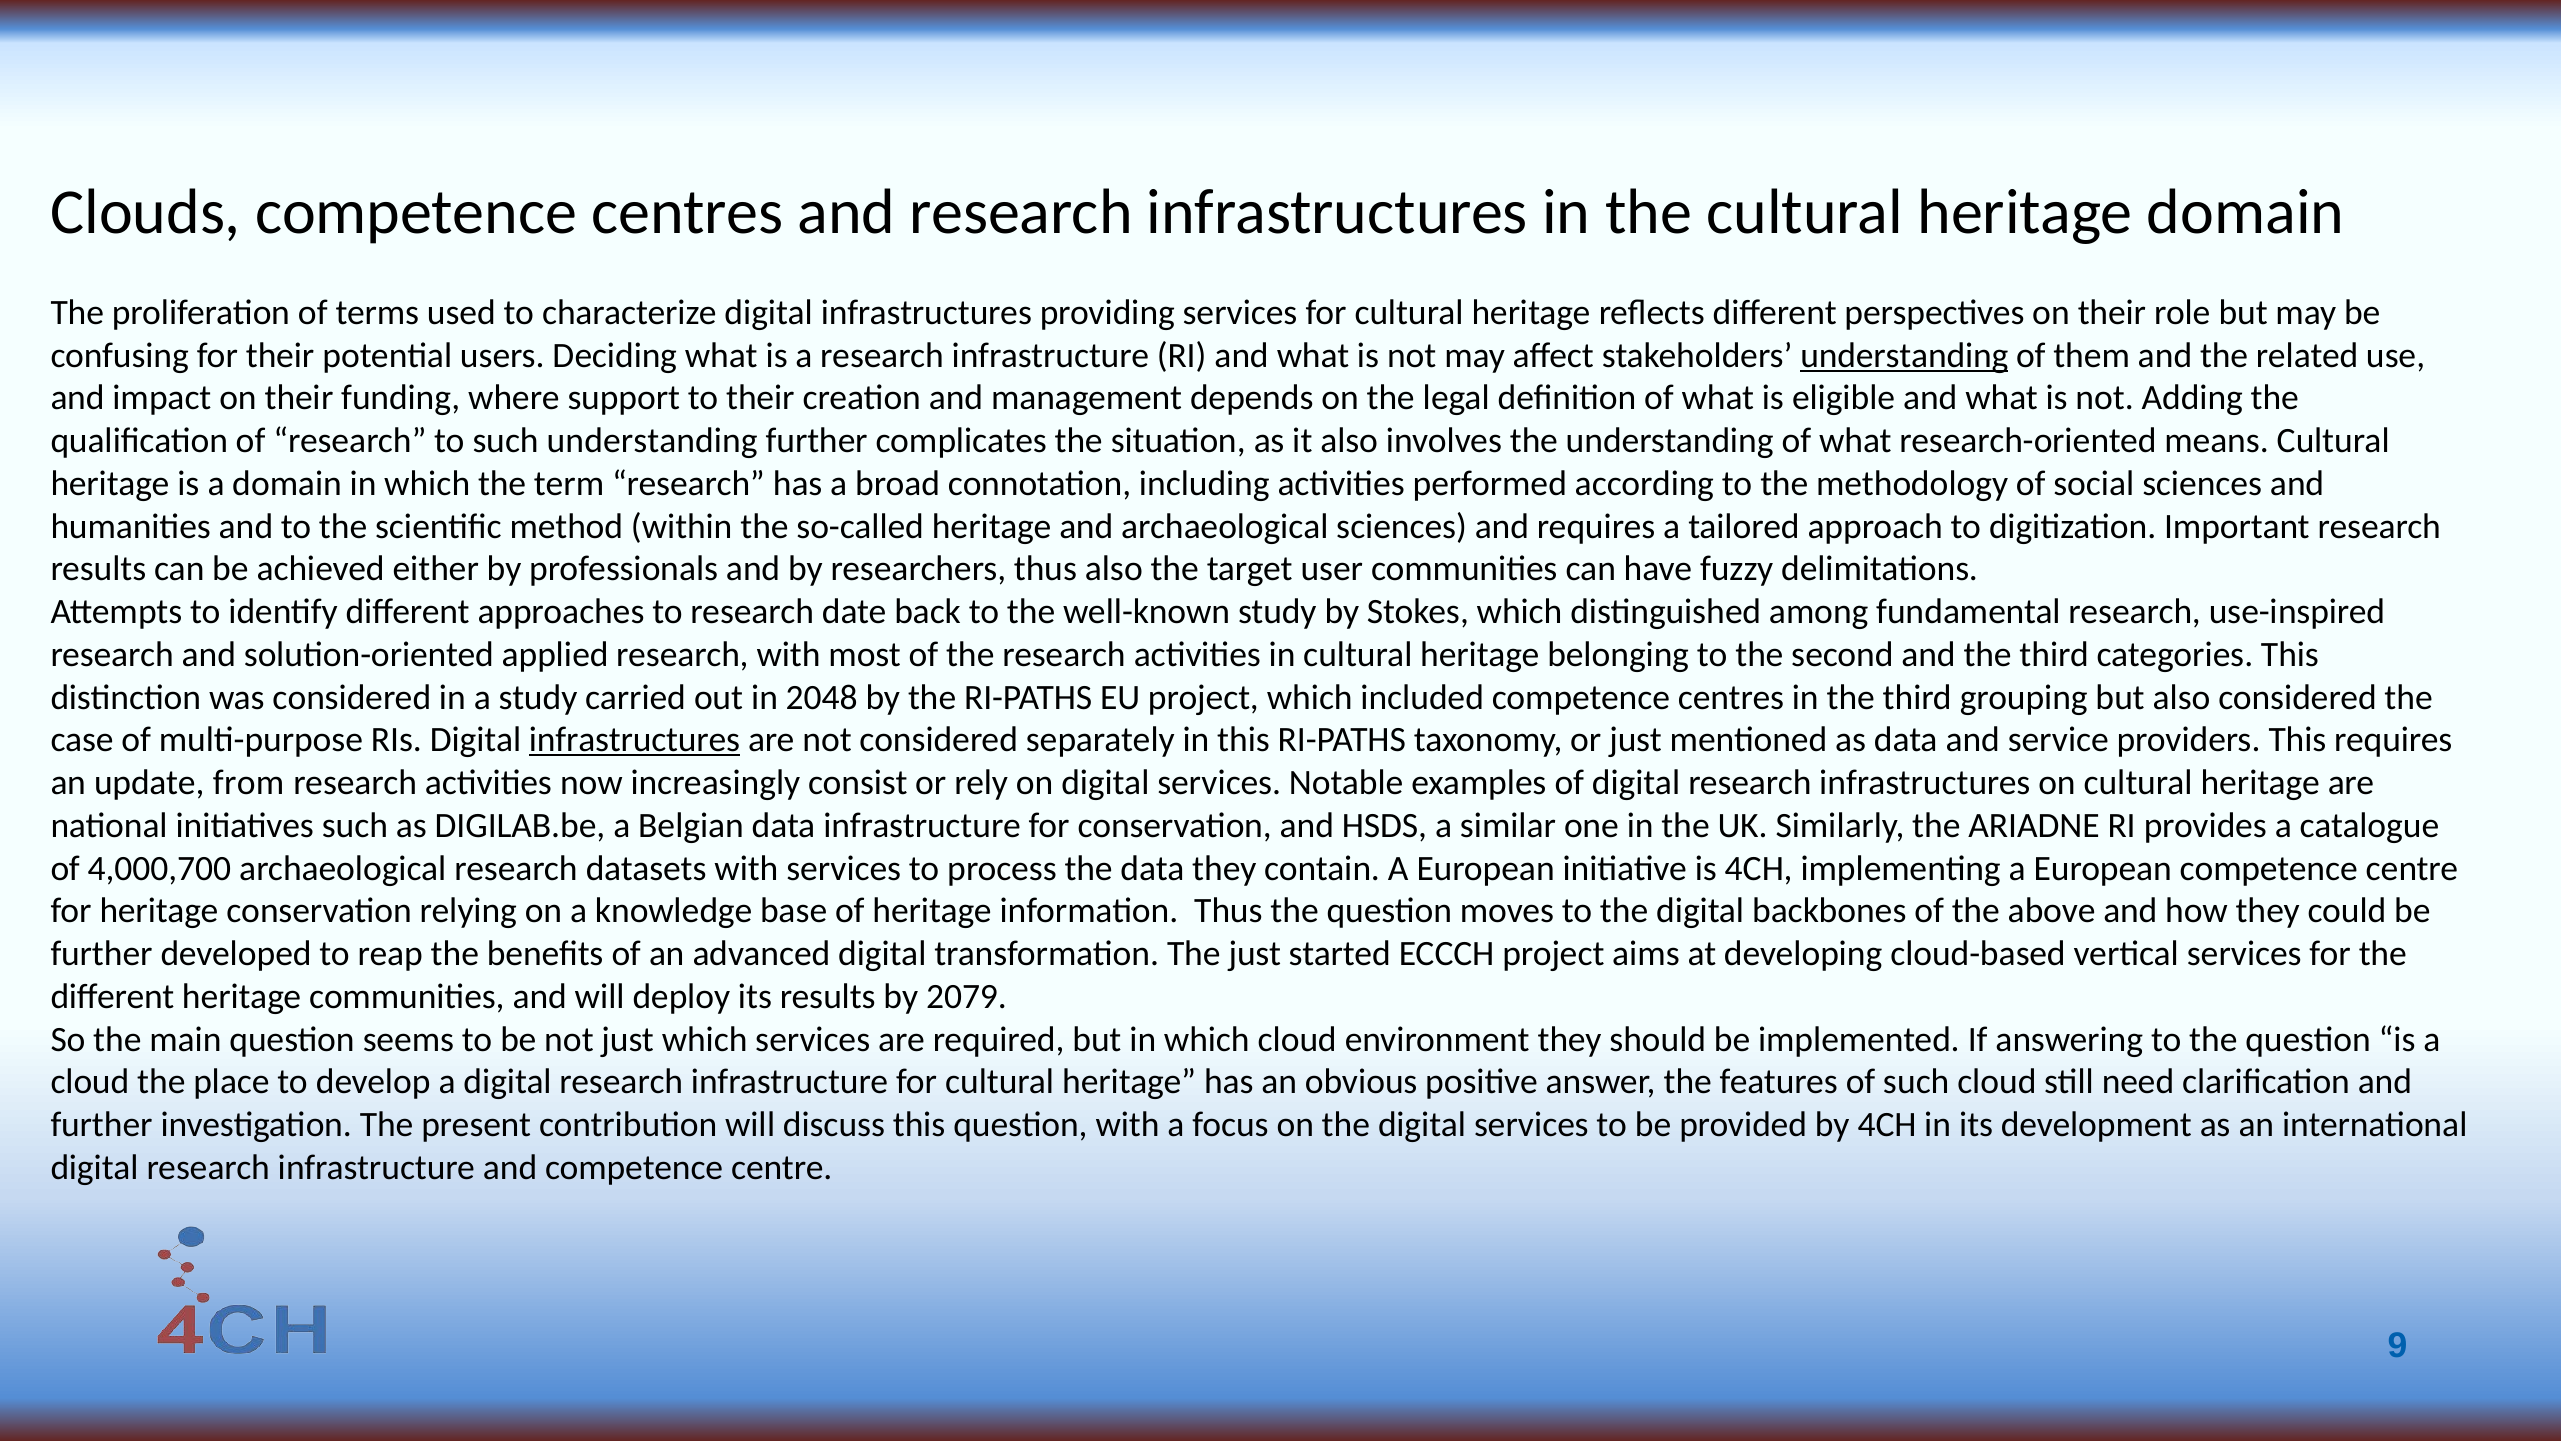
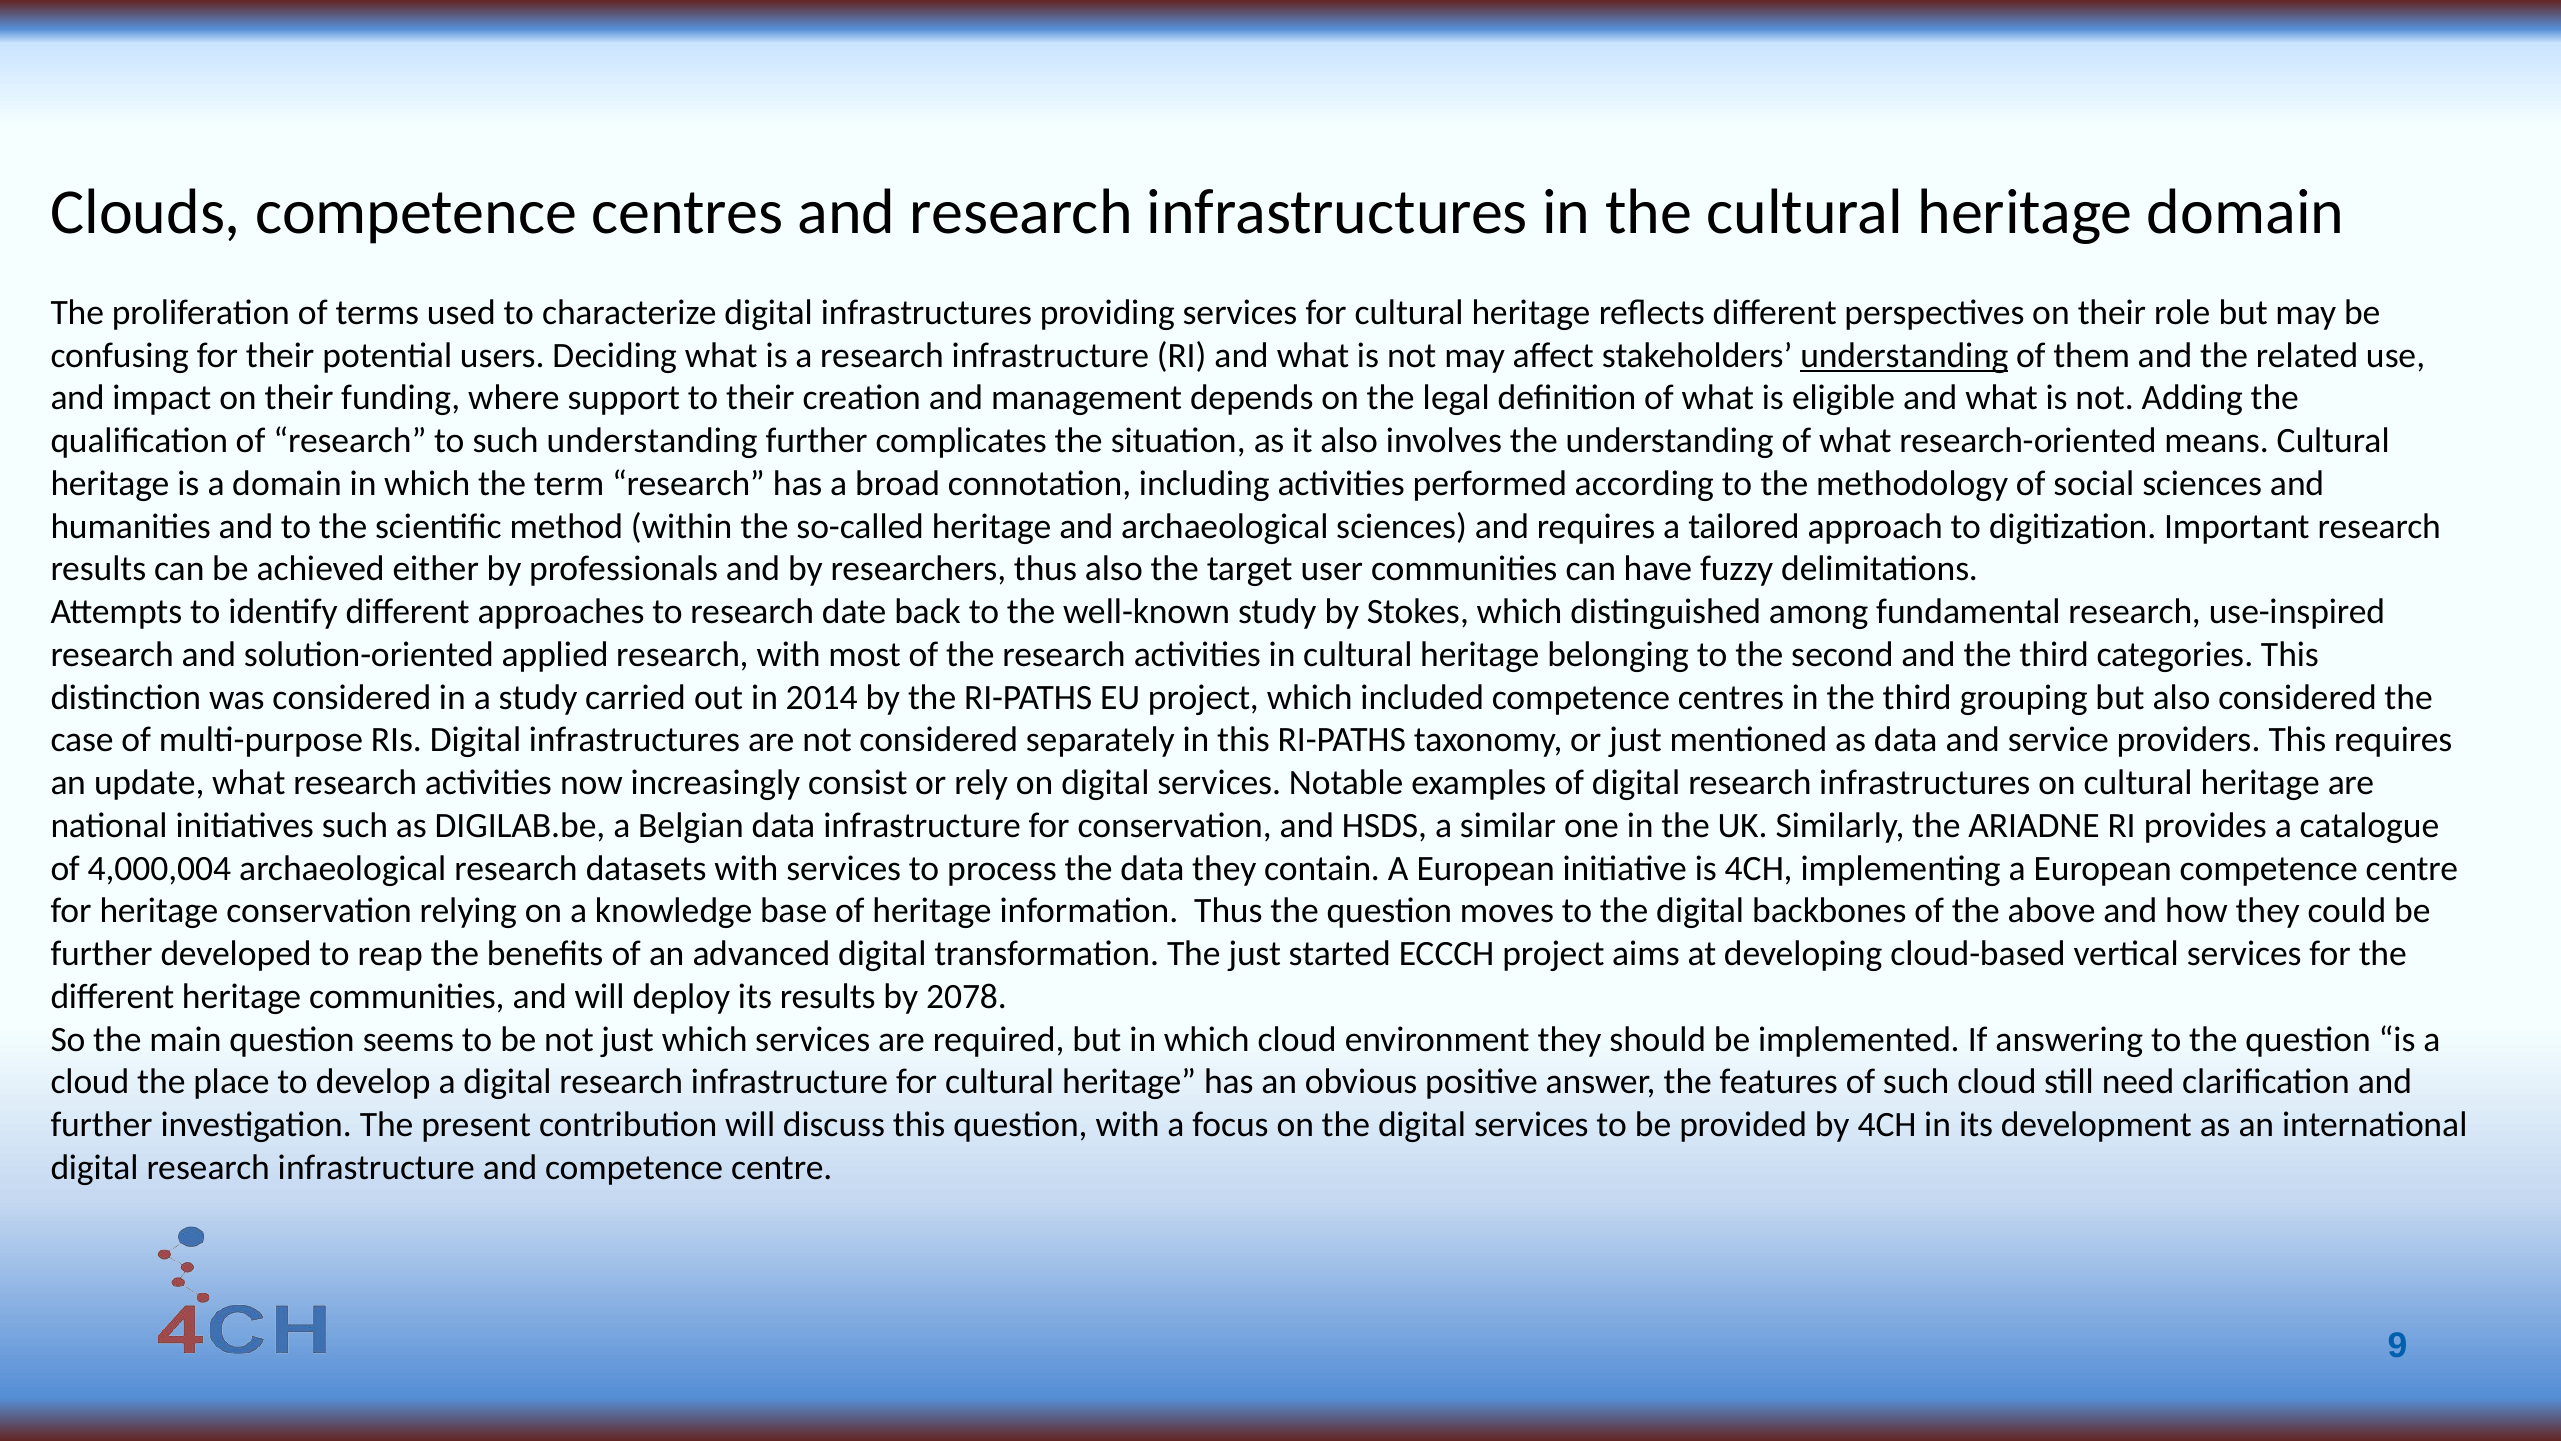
2048: 2048 -> 2014 (822, 697)
infrastructures underline: present -> none (634, 740)
update from: from -> what (249, 783)
4,000,700: 4,000,700 -> 4,000,004 (159, 868)
2079: 2079 -> 2078 (966, 996)
